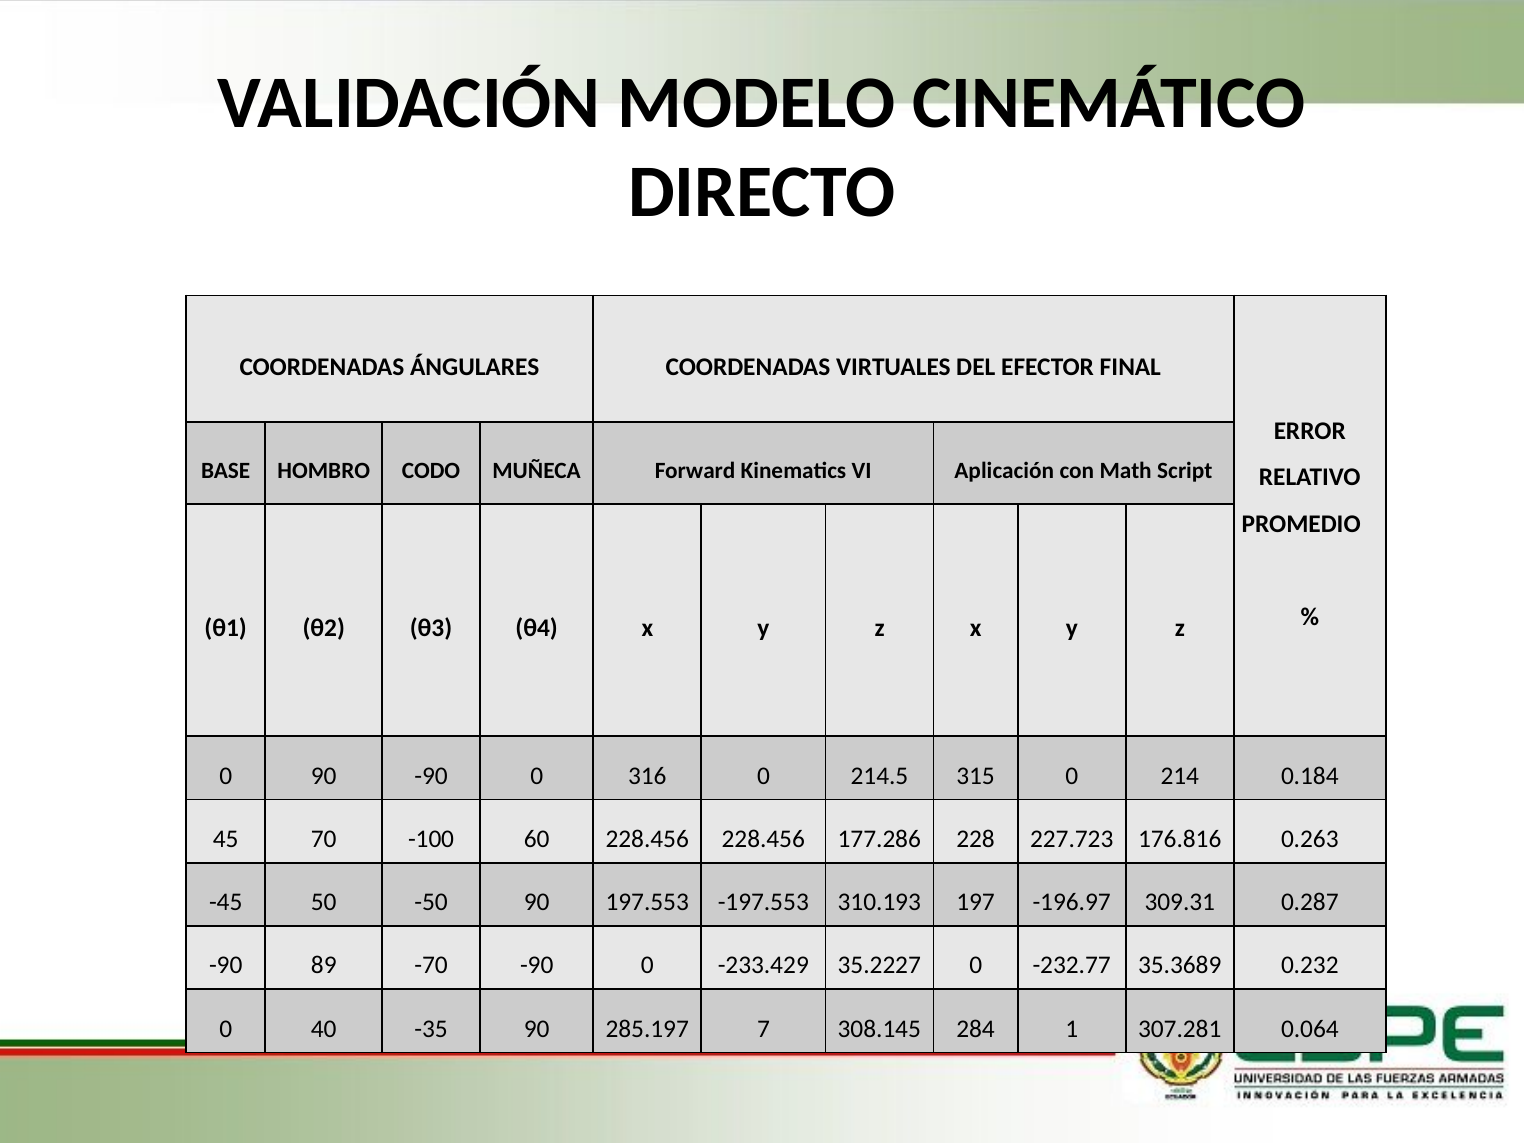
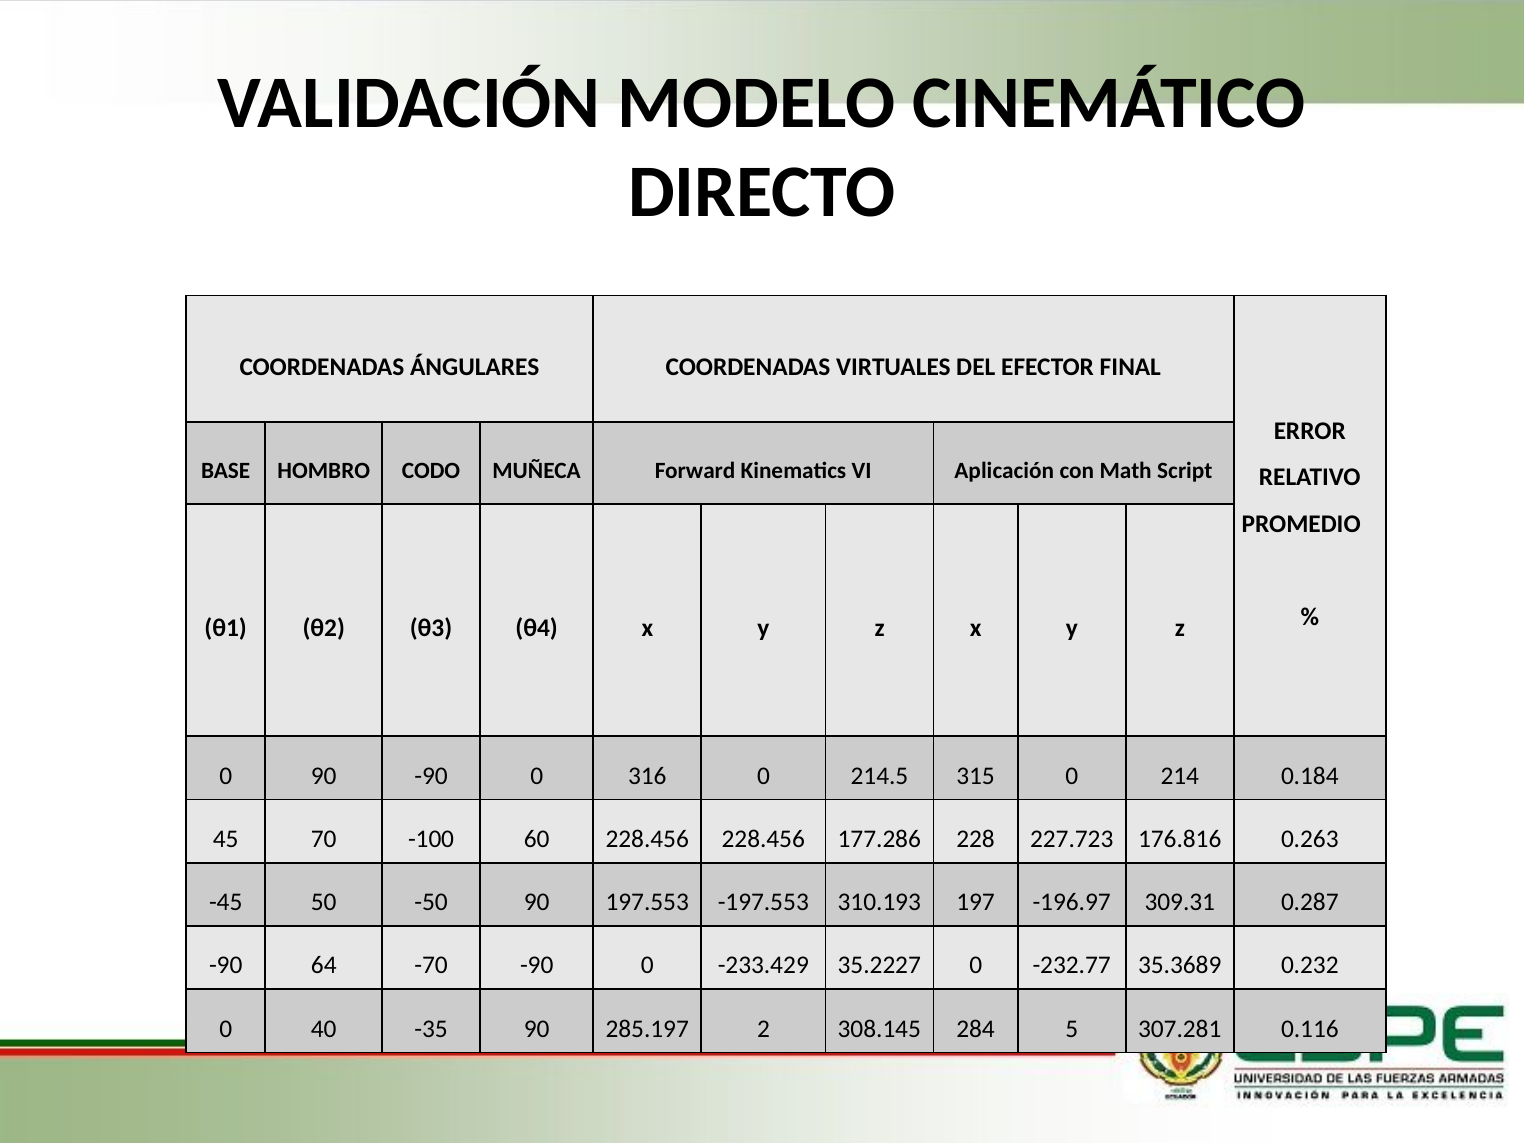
89: 89 -> 64 (324, 966)
7: 7 -> 2 (763, 1029)
1: 1 -> 5 (1072, 1029)
0.064: 0.064 -> 0.116 (1310, 1029)
